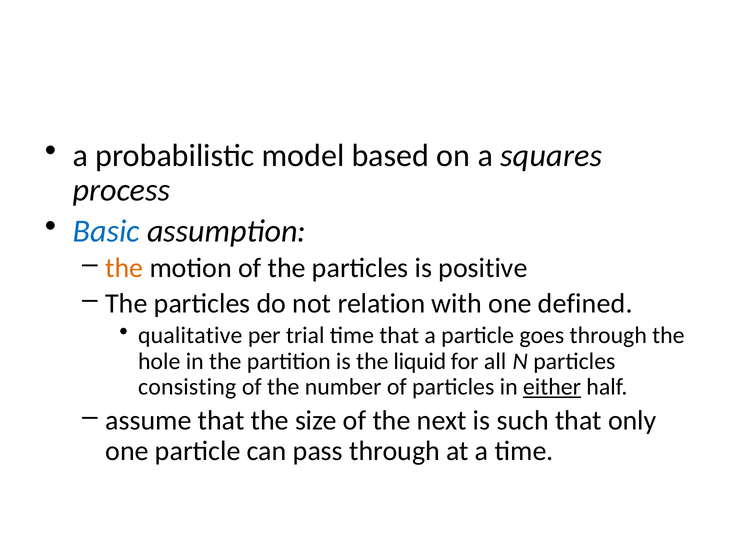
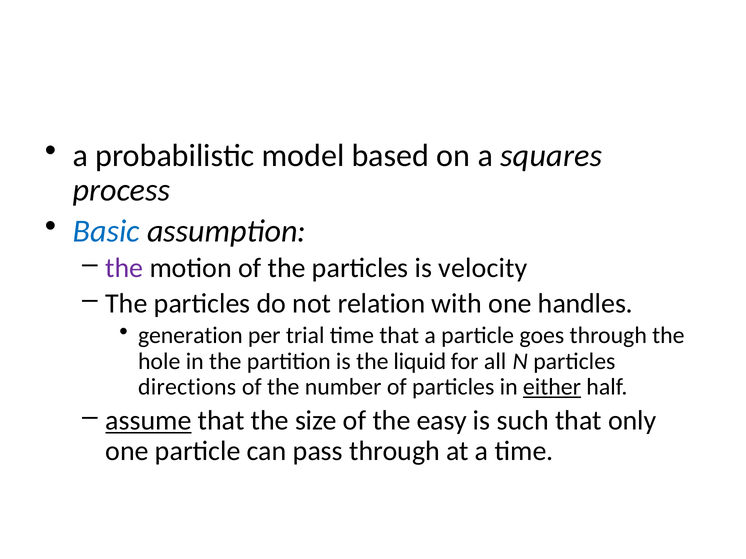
the colour: orange -> purple (124, 268)
positive: positive -> velocity (483, 268)
defined: defined -> handles (585, 304)
qualitative: qualitative -> generation (190, 336)
consisting: consisting -> directions (187, 387)
assume underline: none -> present (148, 421)
next: next -> easy (442, 421)
